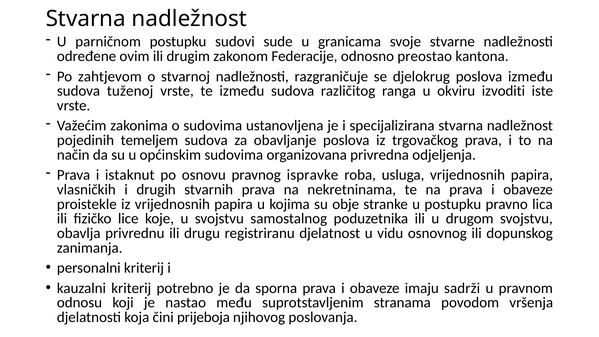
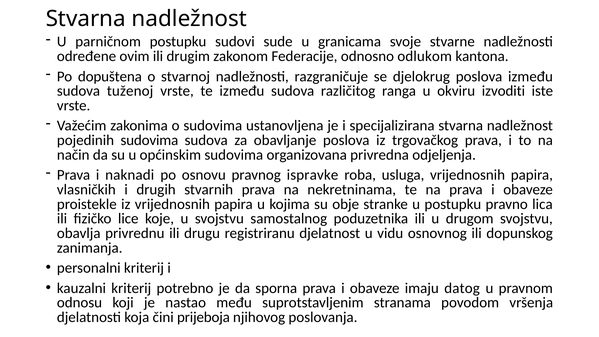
preostao: preostao -> odlukom (425, 56)
zahtjevom: zahtjevom -> dopuštena (110, 76)
pojedinih temeljem: temeljem -> sudovima (149, 140)
istaknut: istaknut -> naknadi (130, 175)
sadrži: sadrži -> datog (462, 288)
